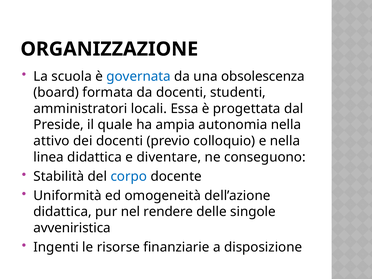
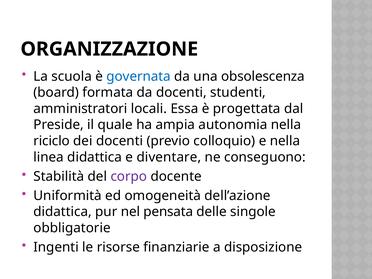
attivo: attivo -> riciclo (52, 141)
corpo colour: blue -> purple (129, 176)
rendere: rendere -> pensata (168, 212)
avveniristica: avveniristica -> obbligatorie (72, 228)
